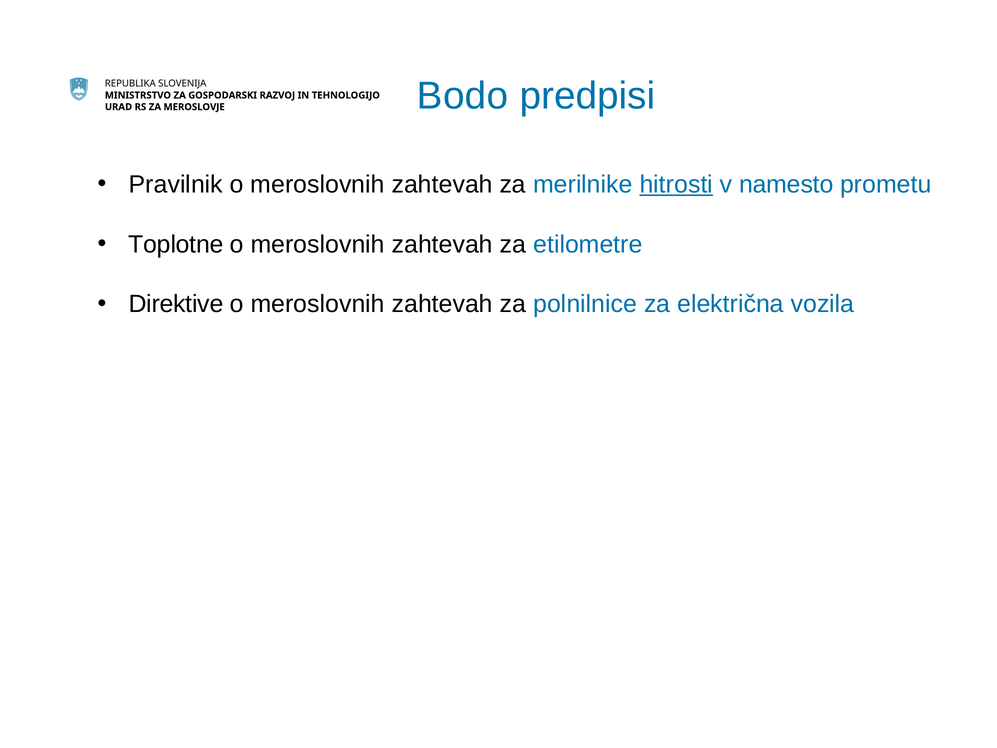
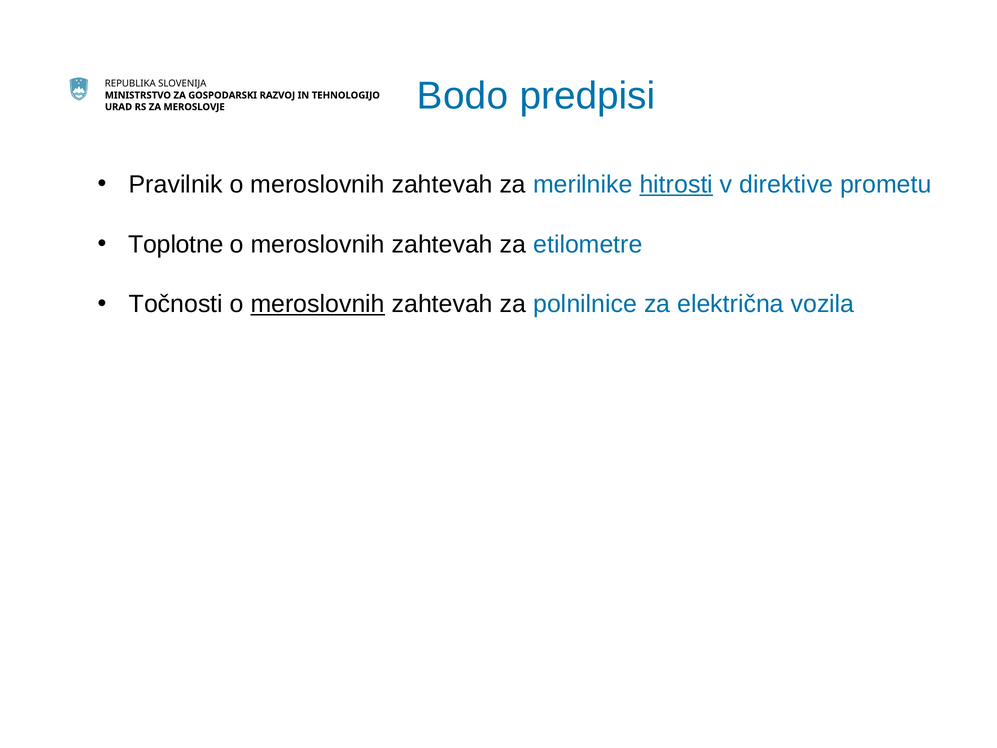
namesto: namesto -> direktive (786, 184)
Direktive: Direktive -> Točnosti (176, 304)
meroslovnih underline: none -> present (318, 304)
